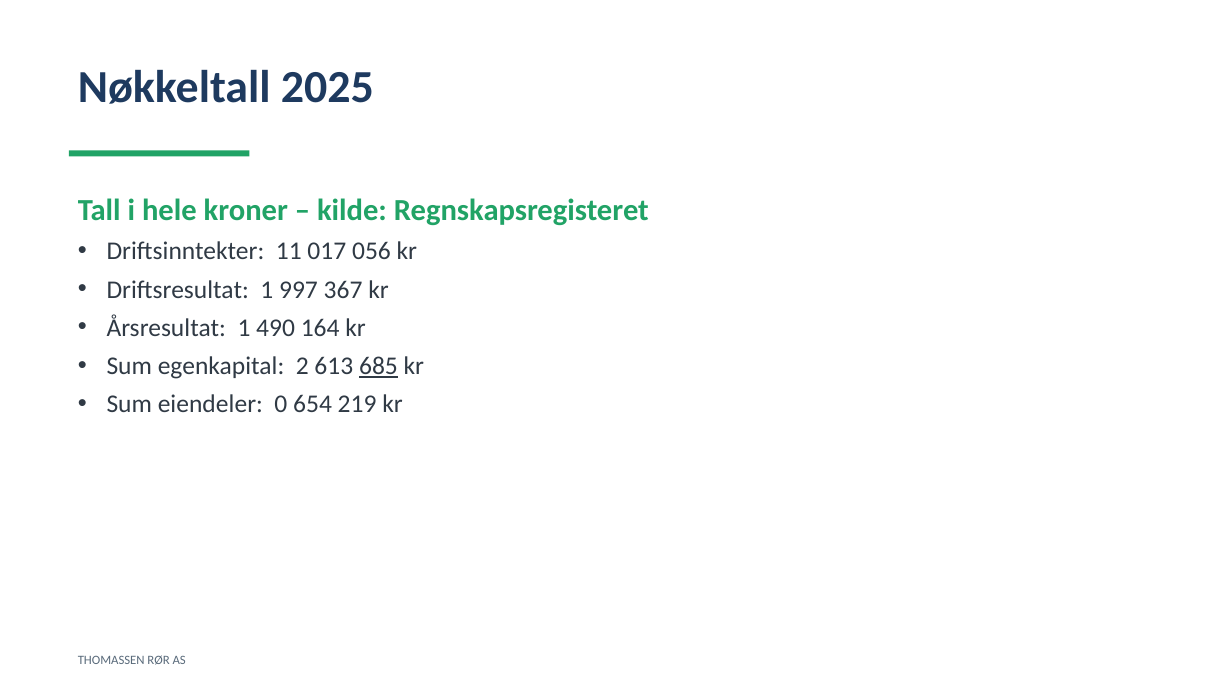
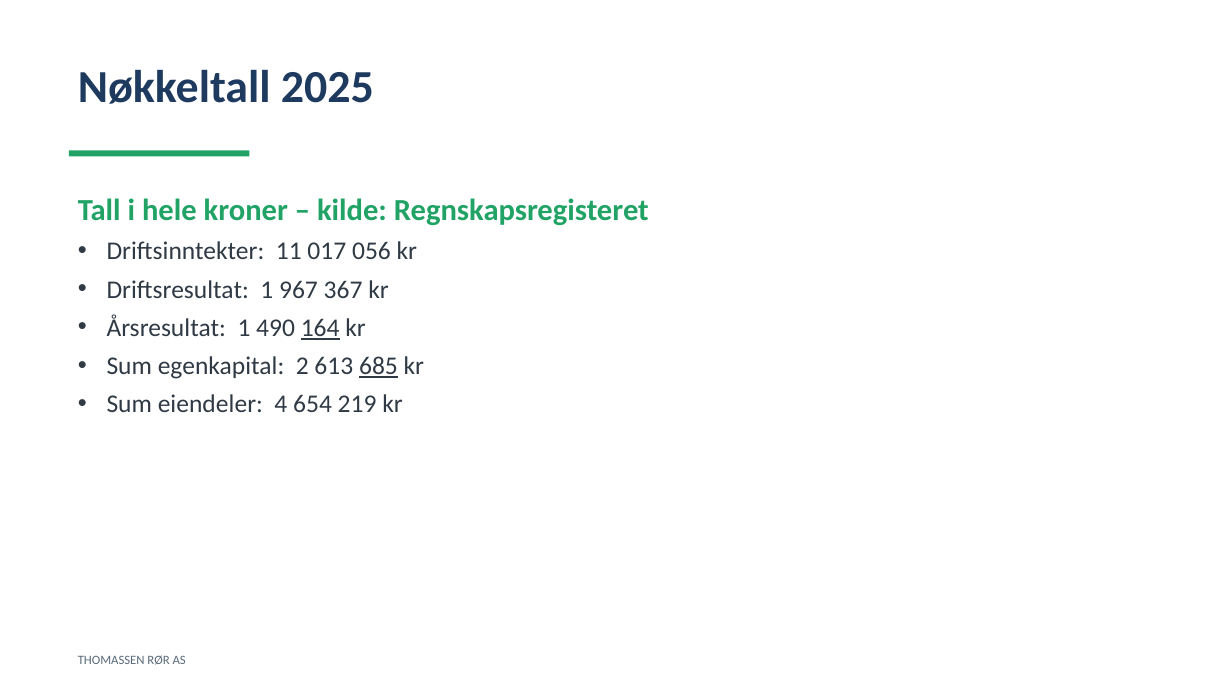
997: 997 -> 967 (298, 290)
164 underline: none -> present (320, 328)
0: 0 -> 4 (281, 405)
